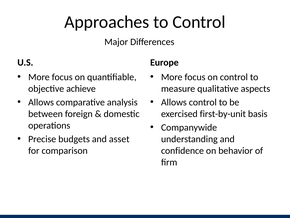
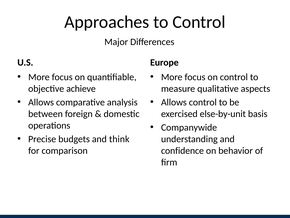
first-by-unit: first-by-unit -> else-by-unit (223, 114)
asset: asset -> think (119, 139)
